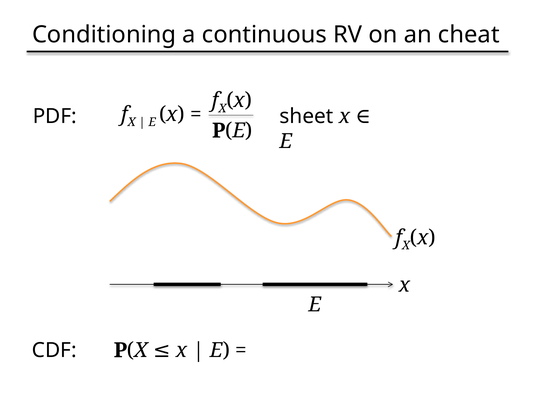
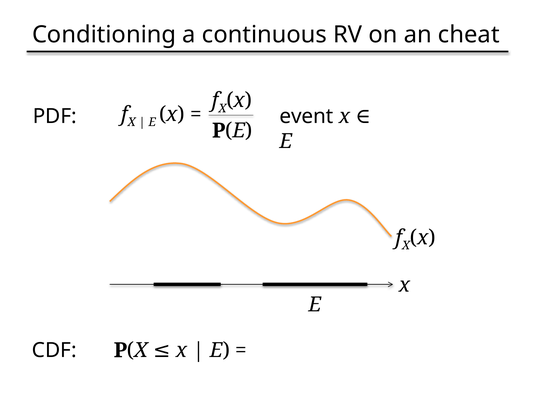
sheet: sheet -> event (307, 116)
